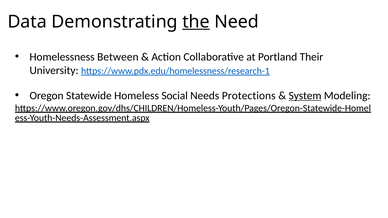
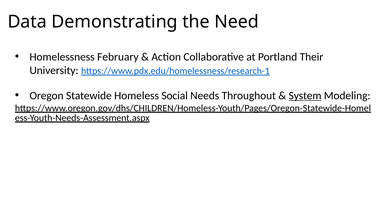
the underline: present -> none (196, 22)
Between: Between -> February (118, 57)
Protections: Protections -> Throughout (249, 96)
